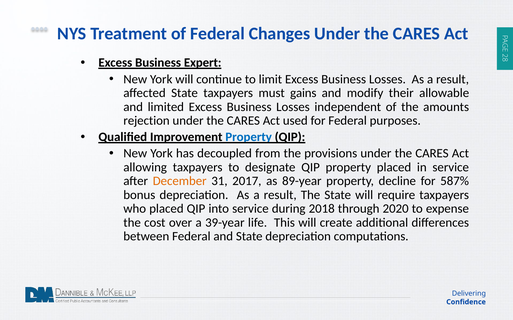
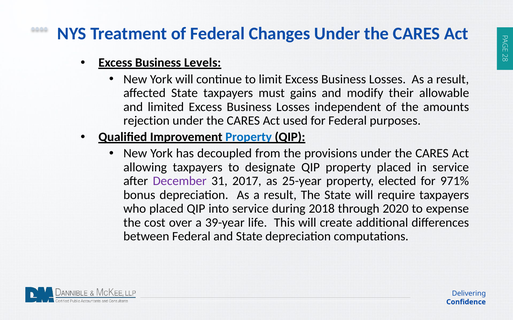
Expert: Expert -> Levels (203, 63)
December colour: orange -> purple (180, 181)
89-year: 89-year -> 25-year (302, 181)
decline: decline -> elected (397, 181)
587%: 587% -> 971% (455, 181)
